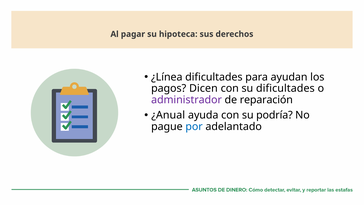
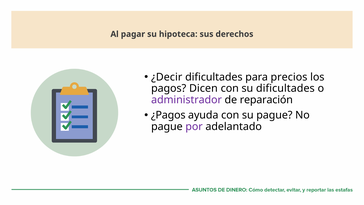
¿Línea: ¿Línea -> ¿Decir (167, 77)
ayudan: ayudan -> precios (289, 77)
¿Anual: ¿Anual -> ¿Pagos (168, 115)
su podría: podría -> pague (274, 115)
por colour: blue -> purple (194, 127)
